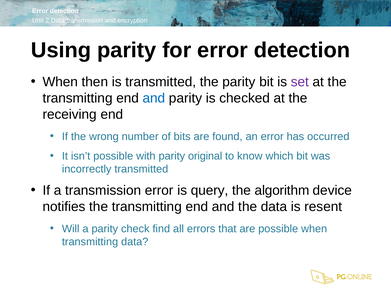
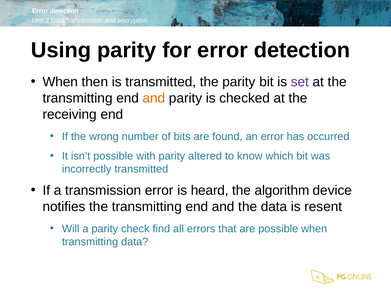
and colour: blue -> orange (154, 98)
original: original -> altered (205, 156)
query: query -> heard (210, 191)
